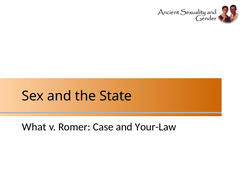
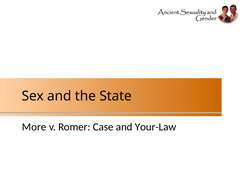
What: What -> More (34, 127)
